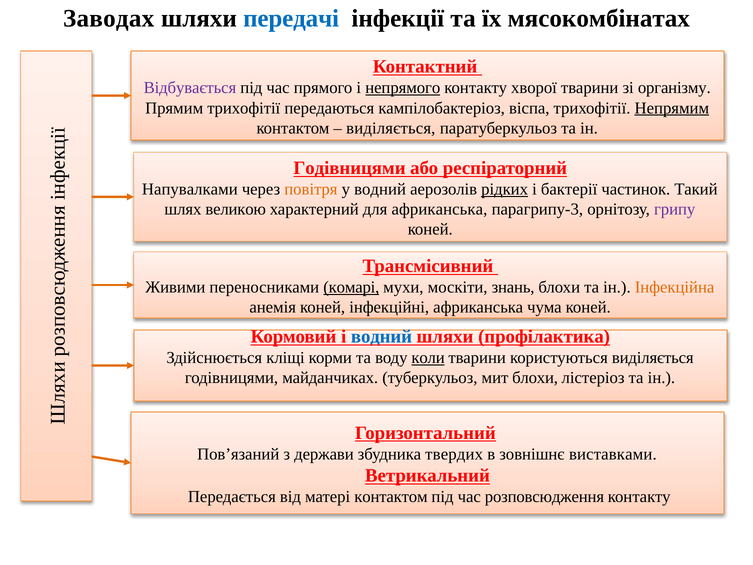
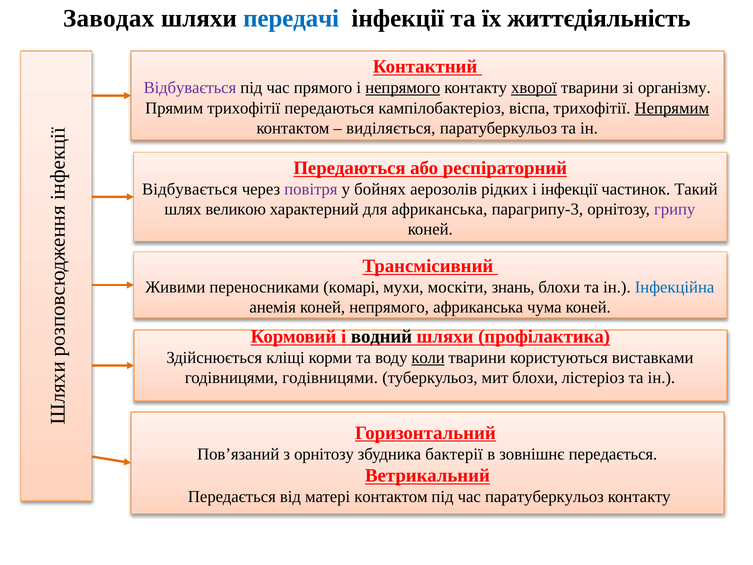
мясокомбінатах: мясокомбінатах -> життєдіяльність (599, 18)
хворої underline: none -> present (534, 88)
Годівницями: Годівницями -> Передаються (350, 168)
Напувалками: Напувалками -> Відбувається (190, 189)
повітря colour: orange -> purple (311, 189)
у водний: водний -> бойнях (380, 189)
рідких underline: present -> none (505, 189)
і бактерії: бактерії -> інфекції (569, 189)
комарі underline: present -> none (351, 287)
Інфекційна colour: orange -> blue (675, 287)
коней інфекційні: інфекційні -> непрямого (389, 307)
водний colour: blue -> black (381, 337)
користуються виділяється: виділяється -> виставками (653, 358)
годівницями майданчиках: майданчиках -> годівницями (330, 378)
з держави: держави -> орнітозу (324, 454)
твердих: твердих -> бактерії (454, 454)
зовнішнє виставками: виставками -> передається (613, 454)
час розповсюдження: розповсюдження -> паратуберкульоз (544, 497)
